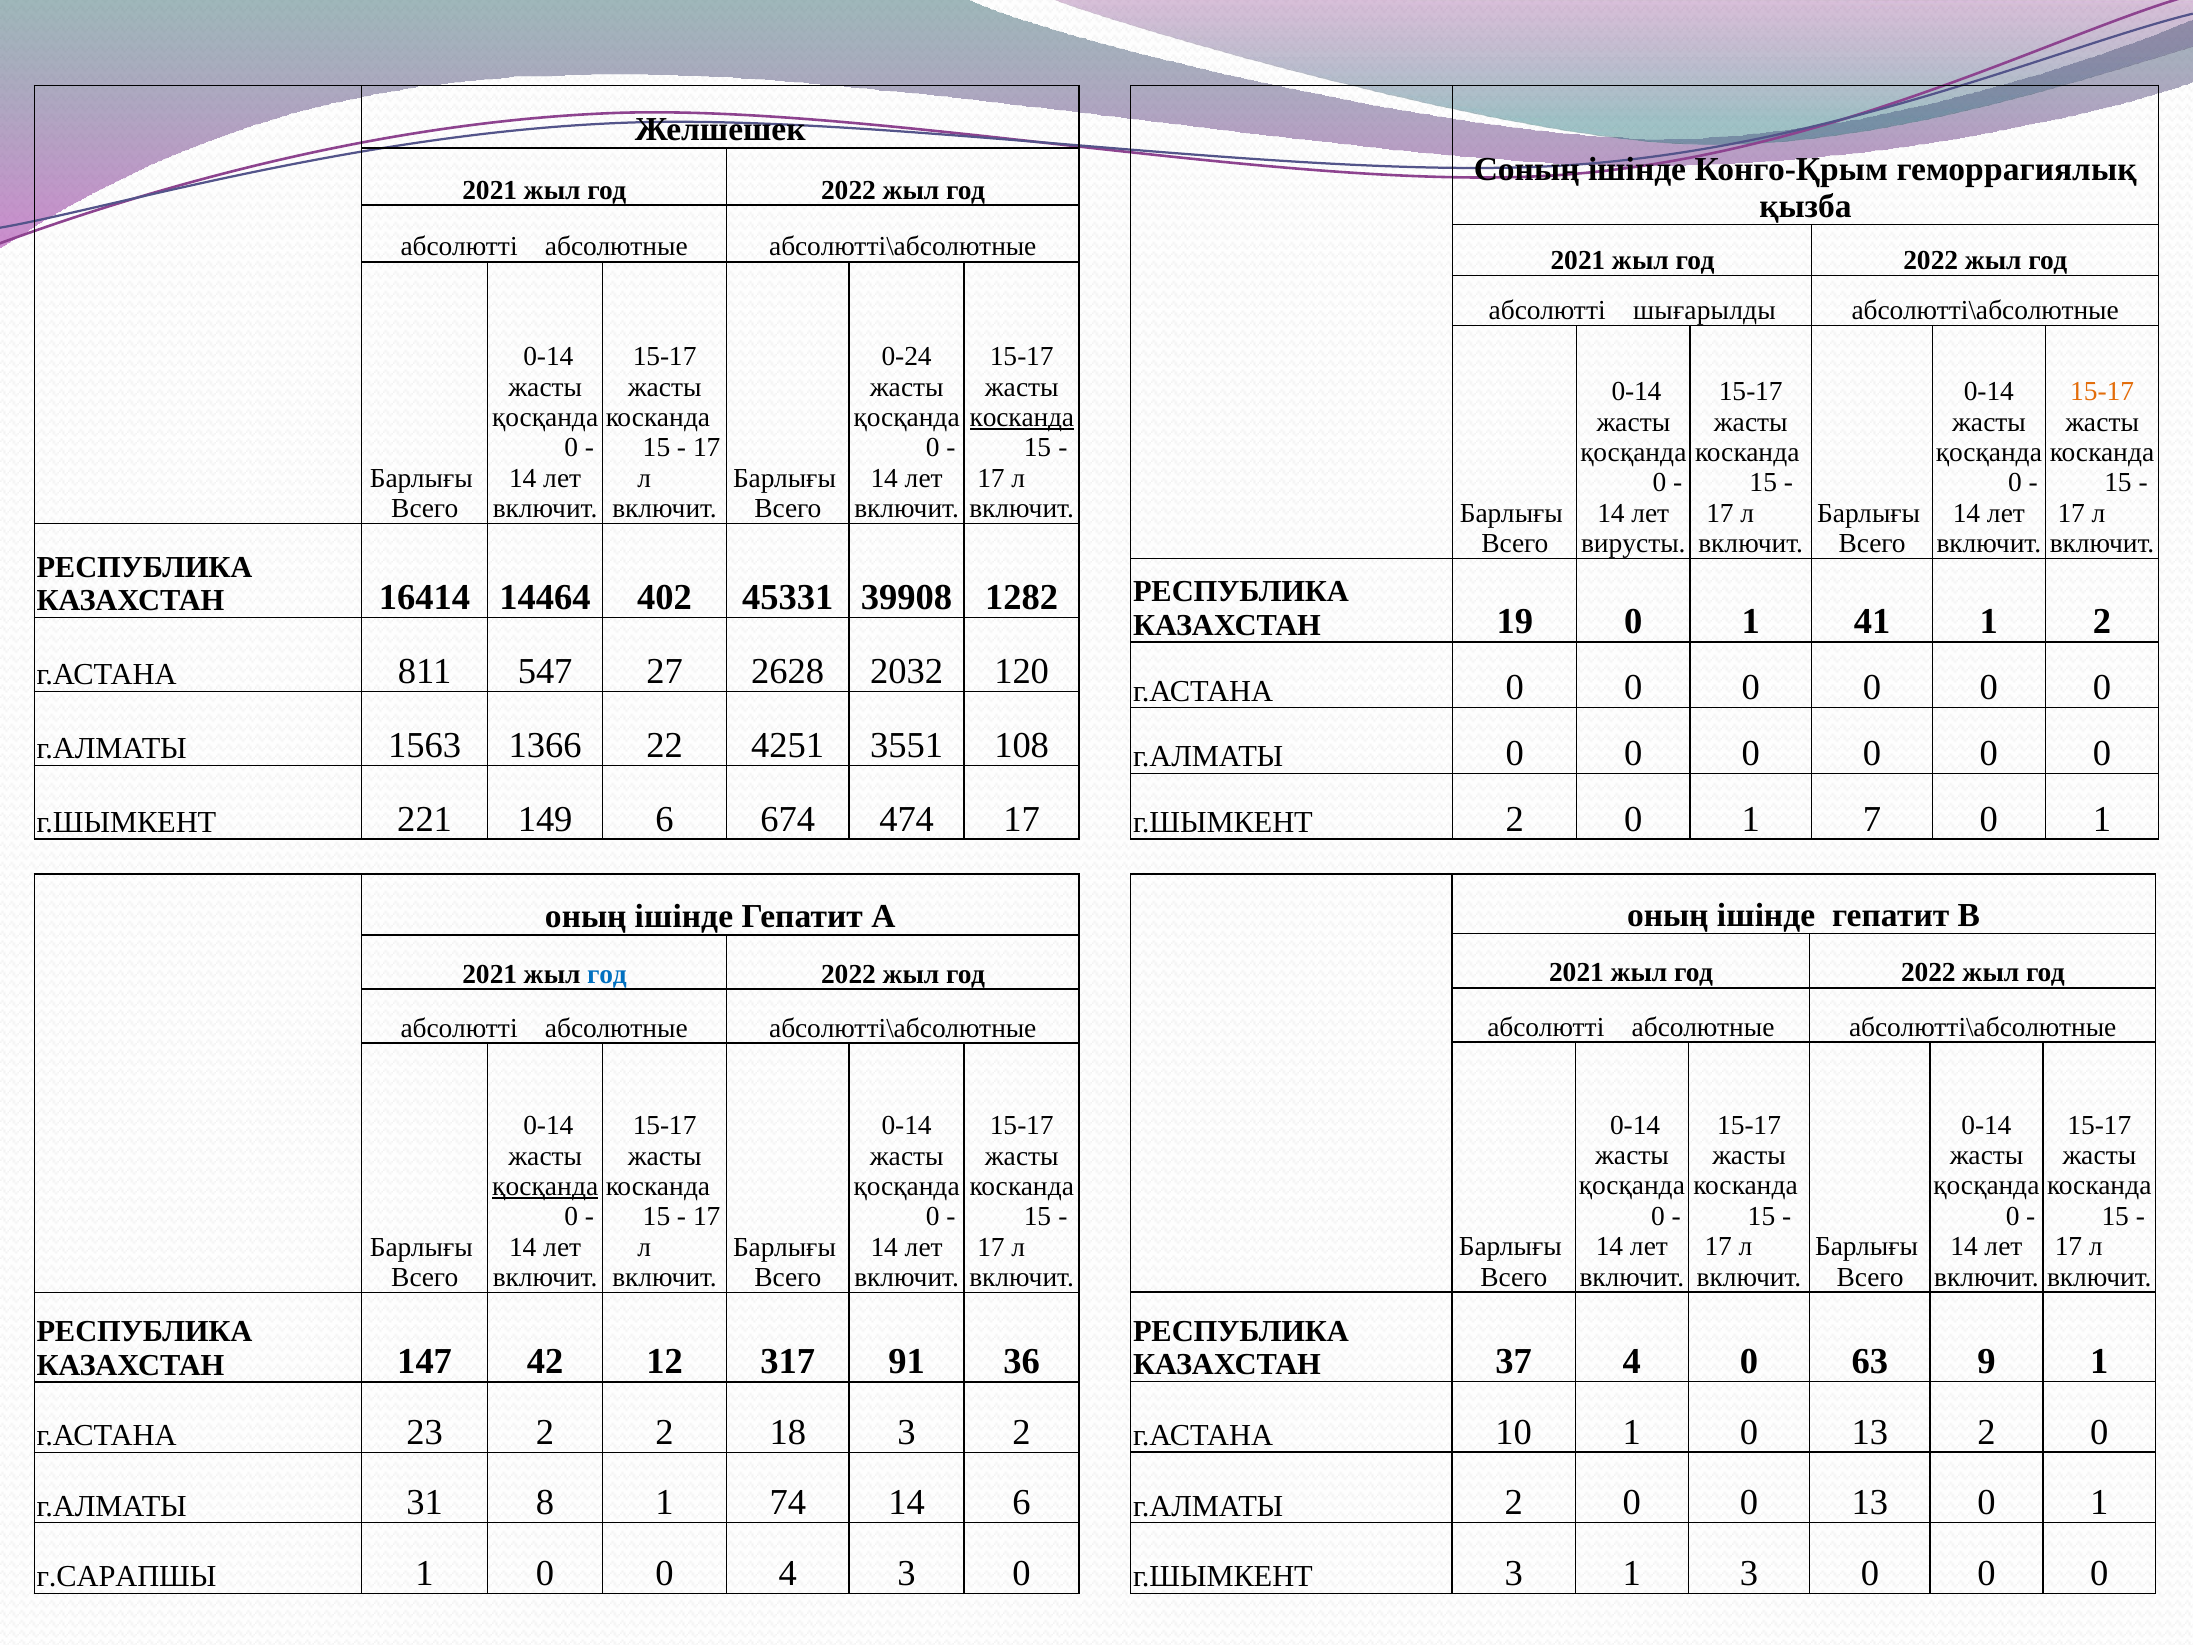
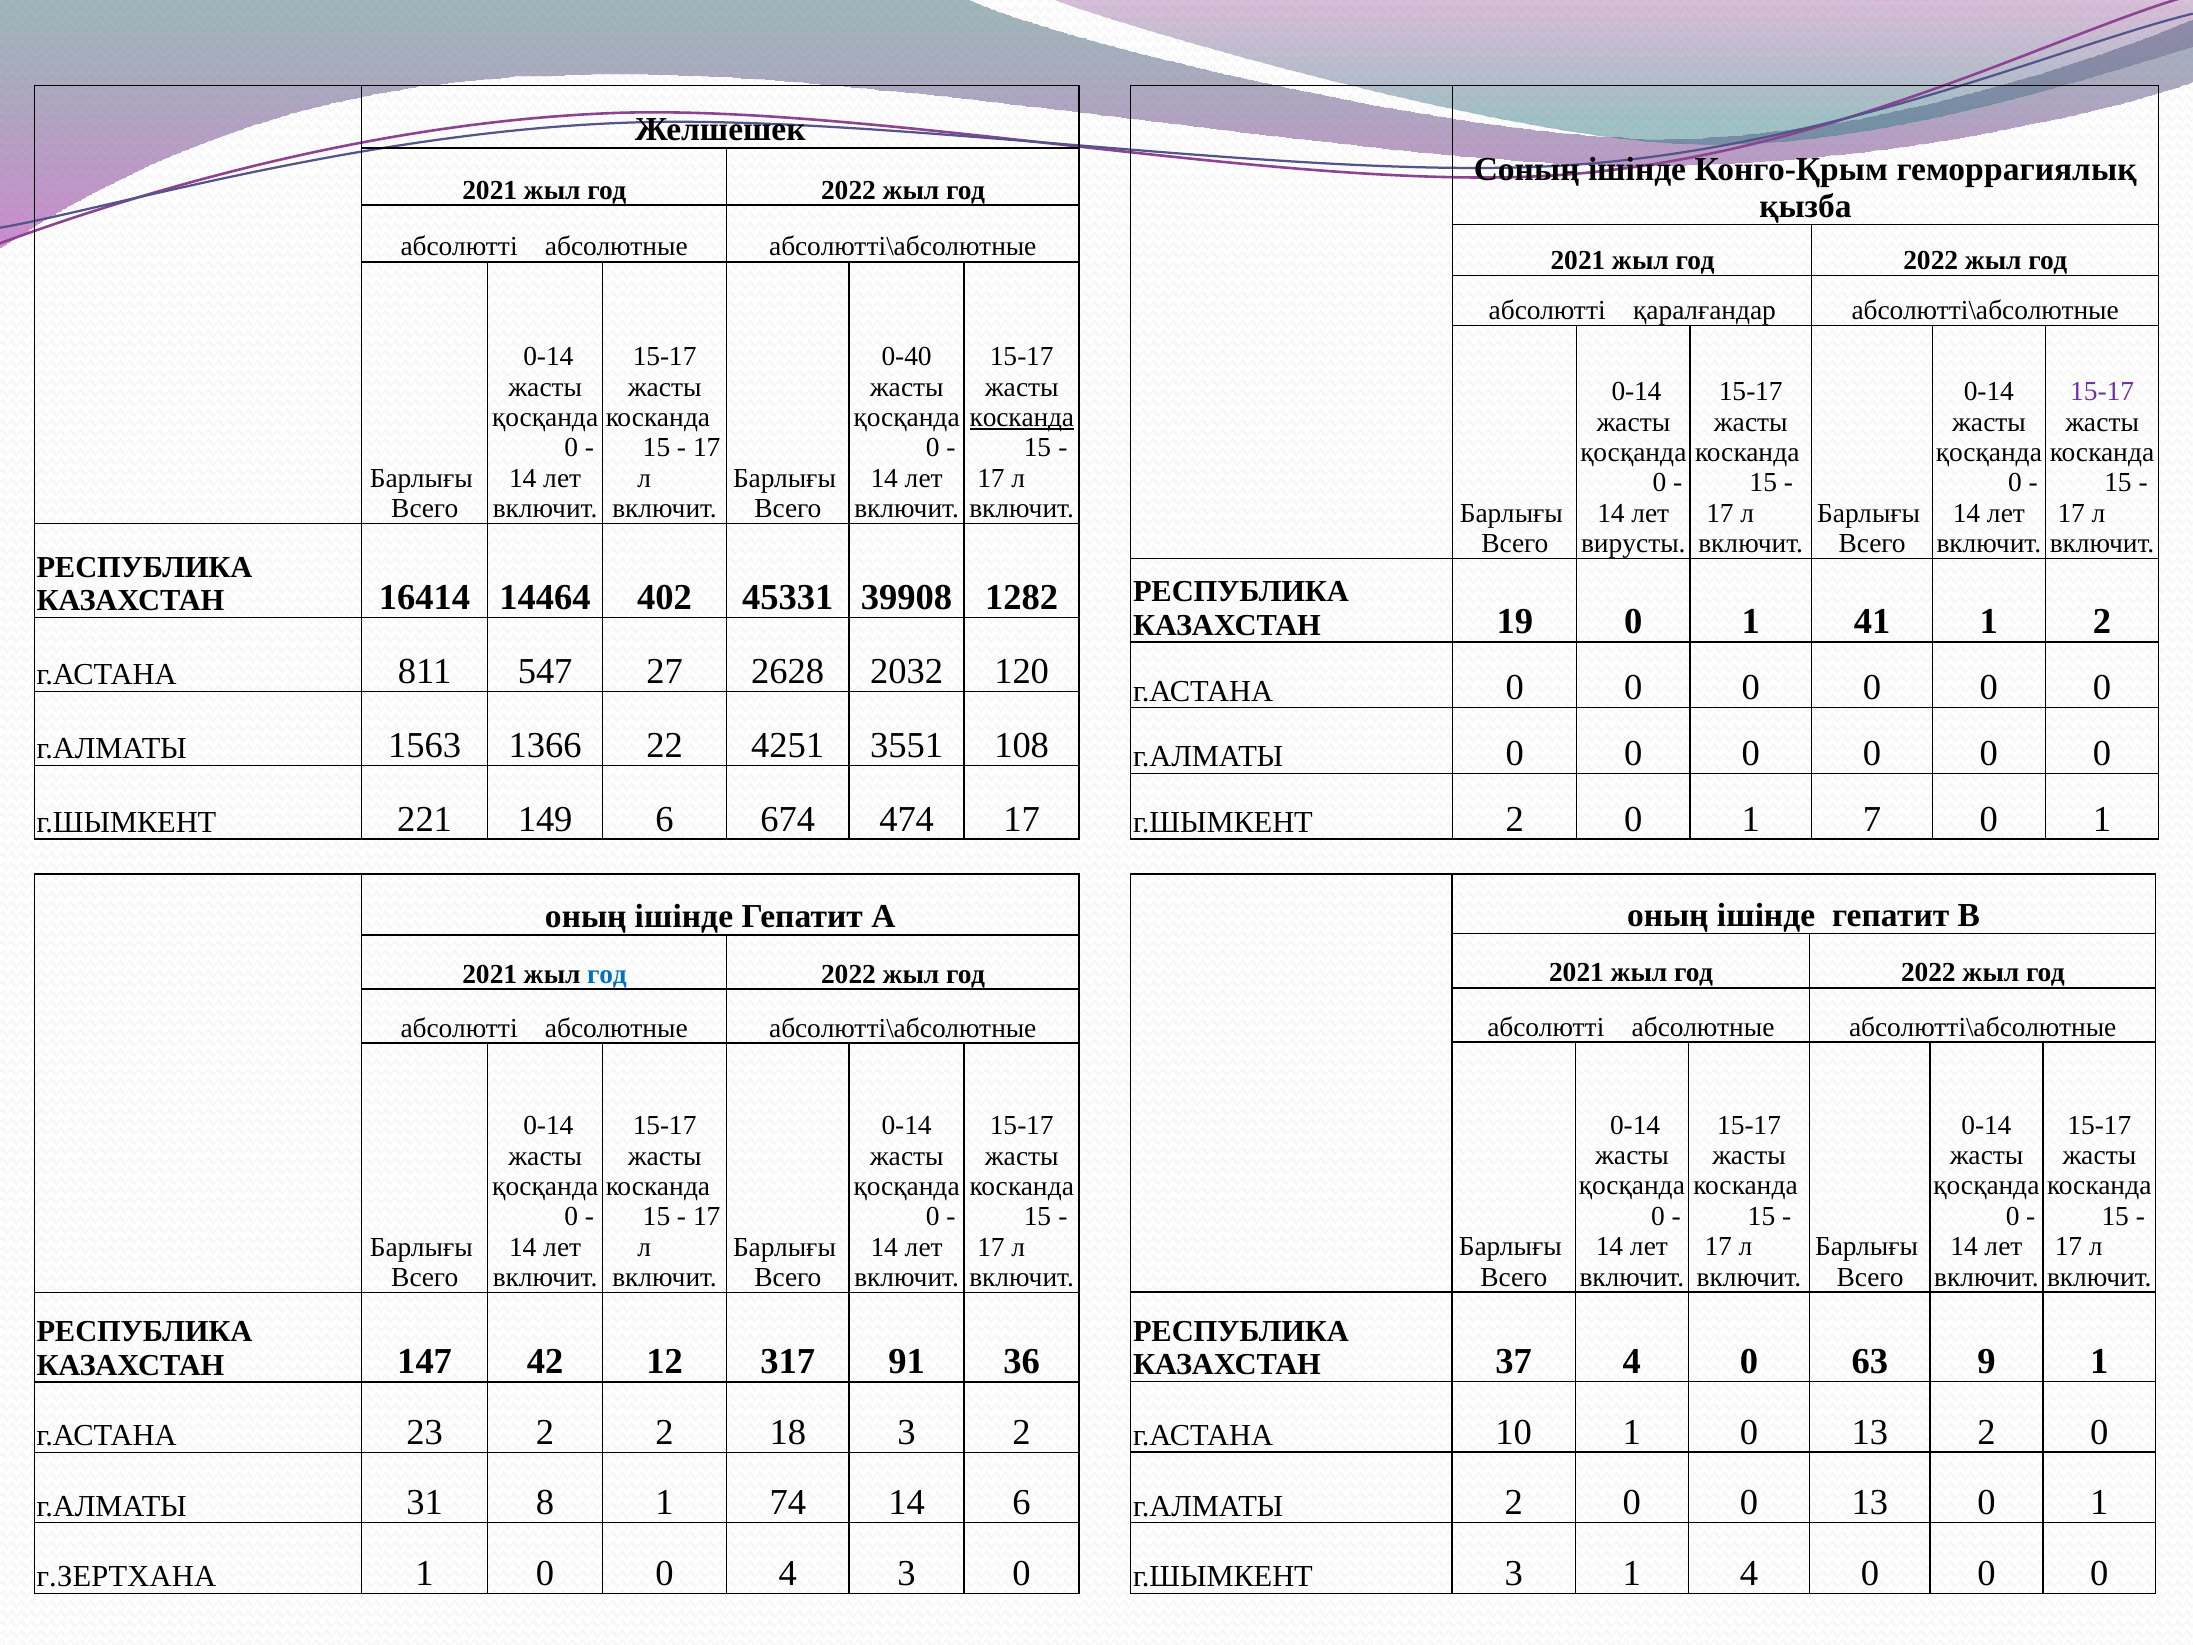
шығарылды: шығарылды -> қаралғандар (1705, 311)
0-24: 0-24 -> 0-40 (907, 357)
15-17 colour: orange -> purple (2102, 392)
қосқанда underline: present -> none (545, 1186)
г.САРАПШЫ: г.САРАПШЫ -> г.ЗЕРТХАНА (126, 1576)
1 3: 3 -> 4 (1749, 1573)
